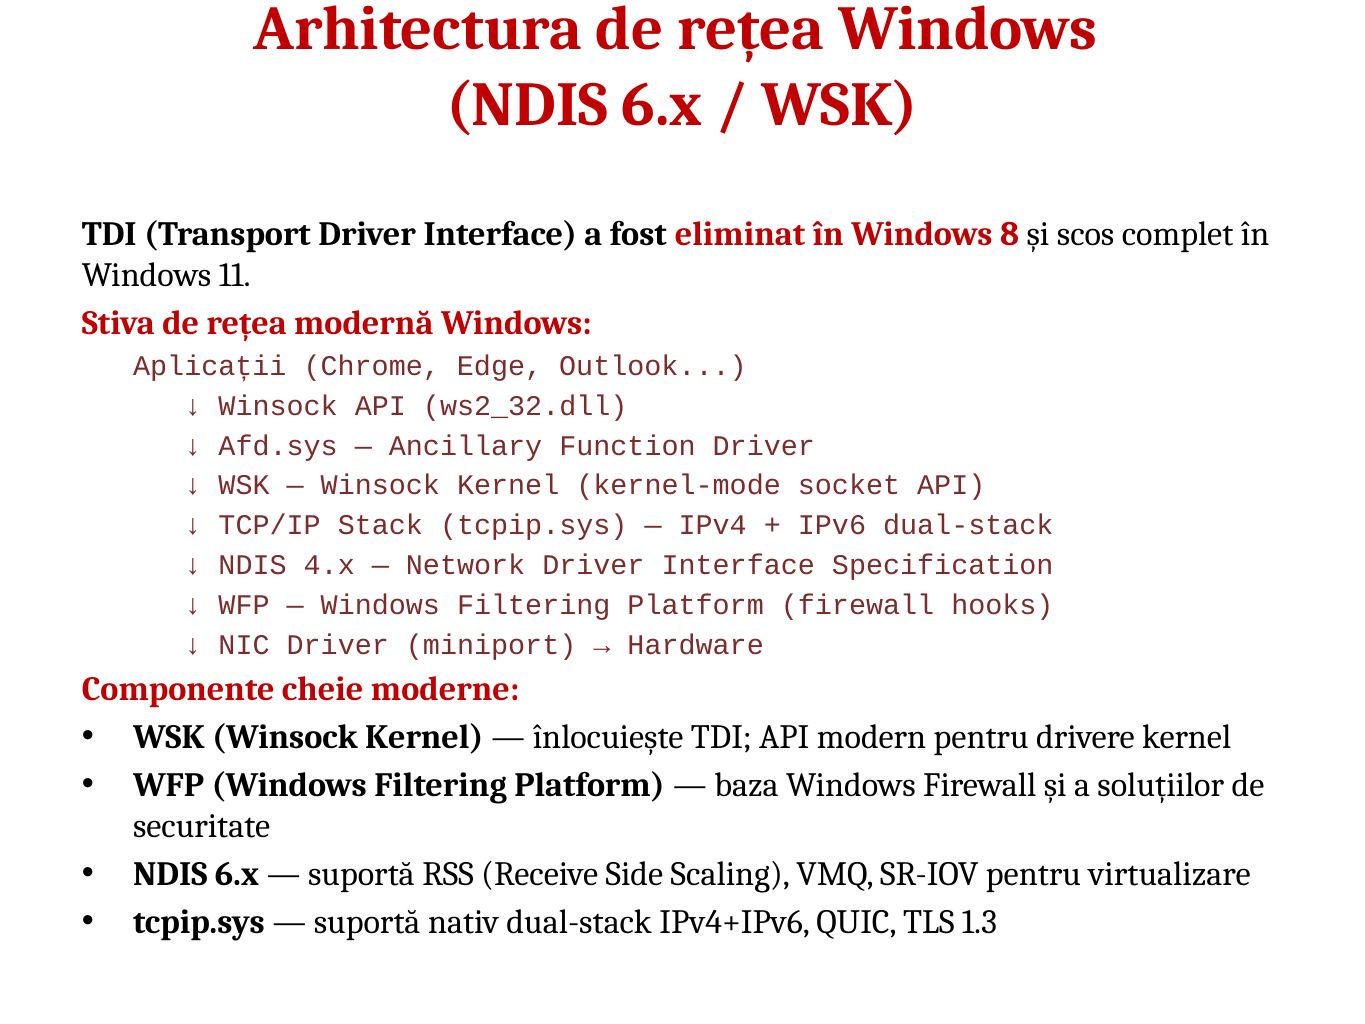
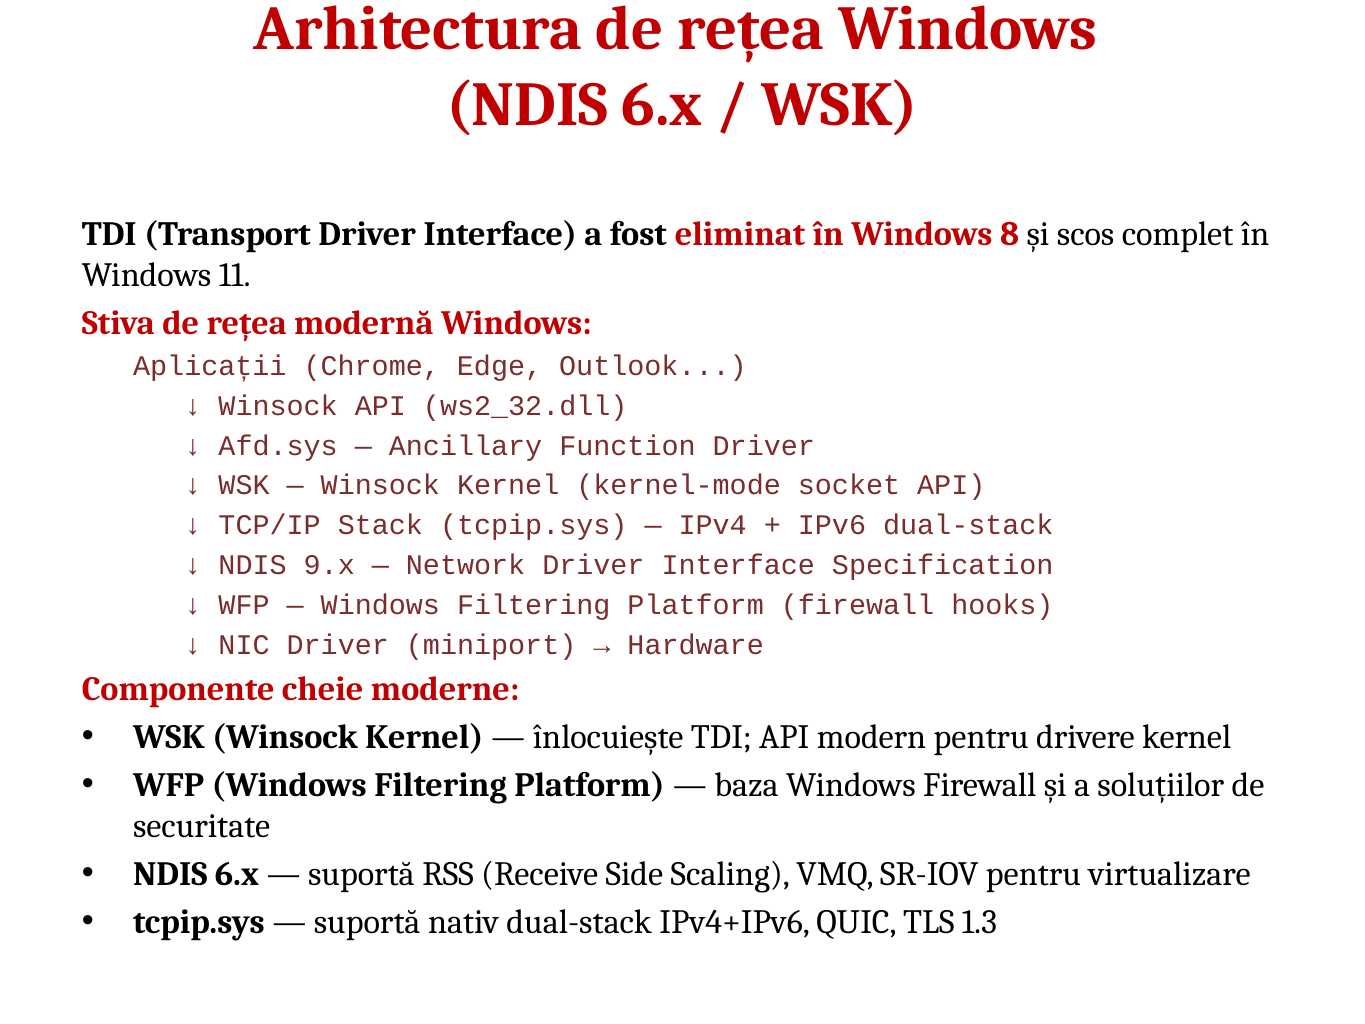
4.x: 4.x -> 9.x (329, 565)
